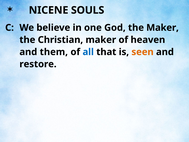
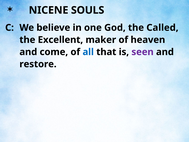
the Maker: Maker -> Called (162, 28)
Christian: Christian -> Excellent (60, 40)
them: them -> come (54, 52)
seen colour: orange -> purple (143, 52)
